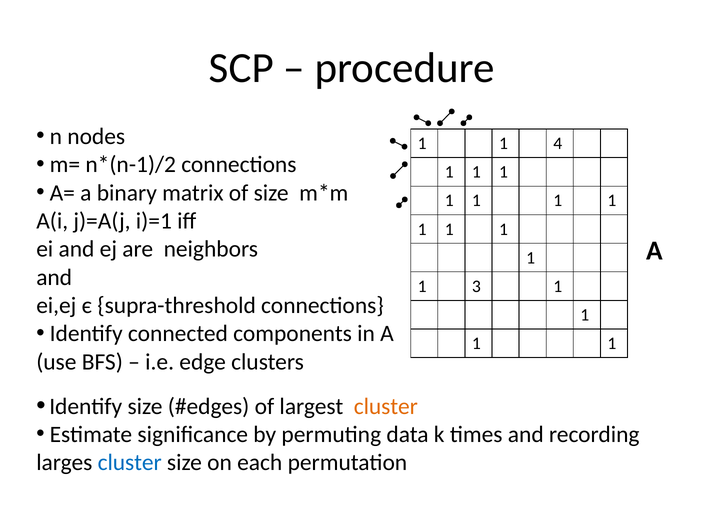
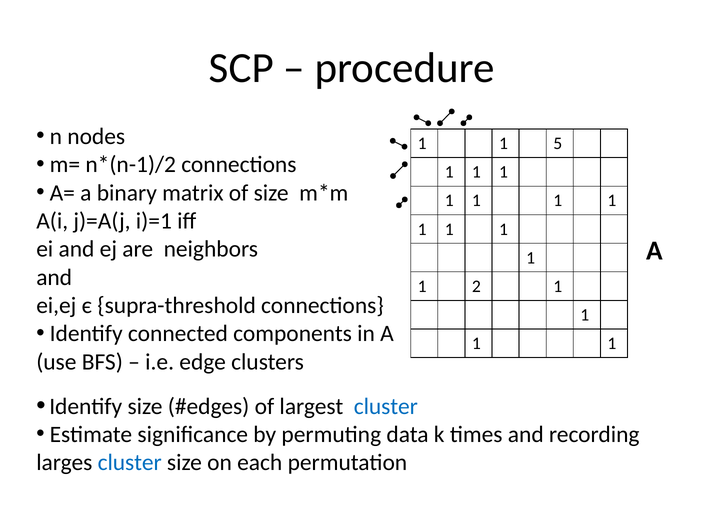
4: 4 -> 5 (558, 144)
3: 3 -> 2 (476, 286)
cluster colour: orange -> blue (386, 406)
